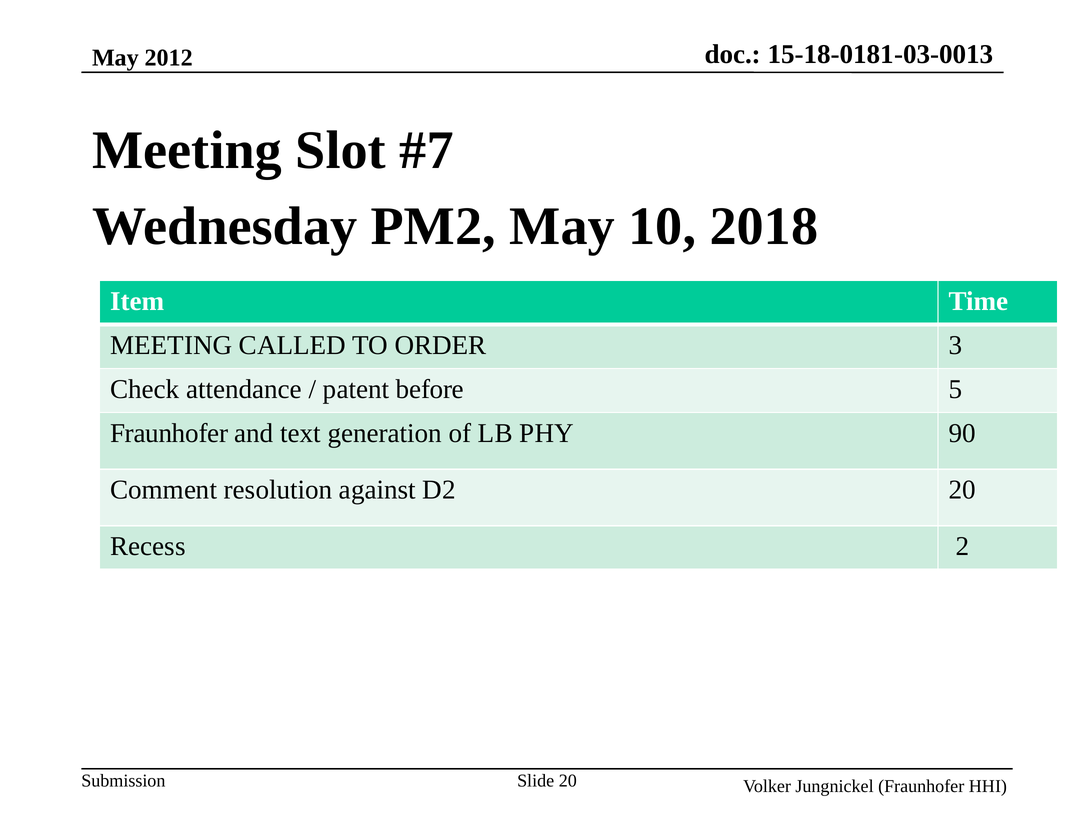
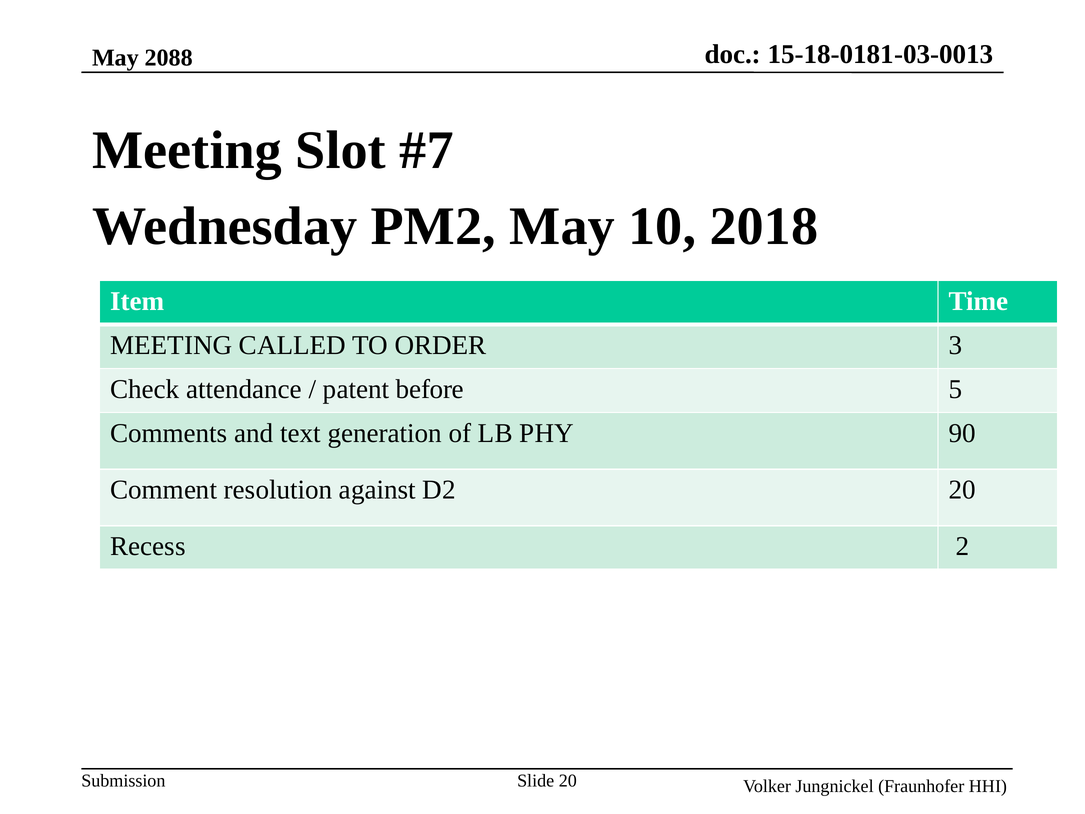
2012: 2012 -> 2088 (169, 58)
Fraunhofer: Fraunhofer -> Comments (169, 433)
